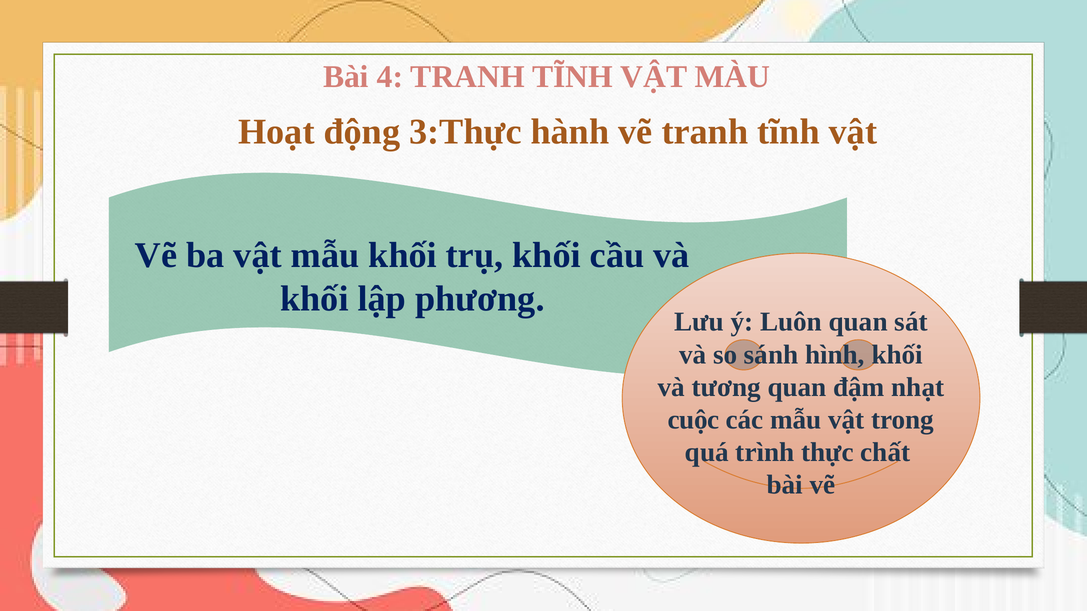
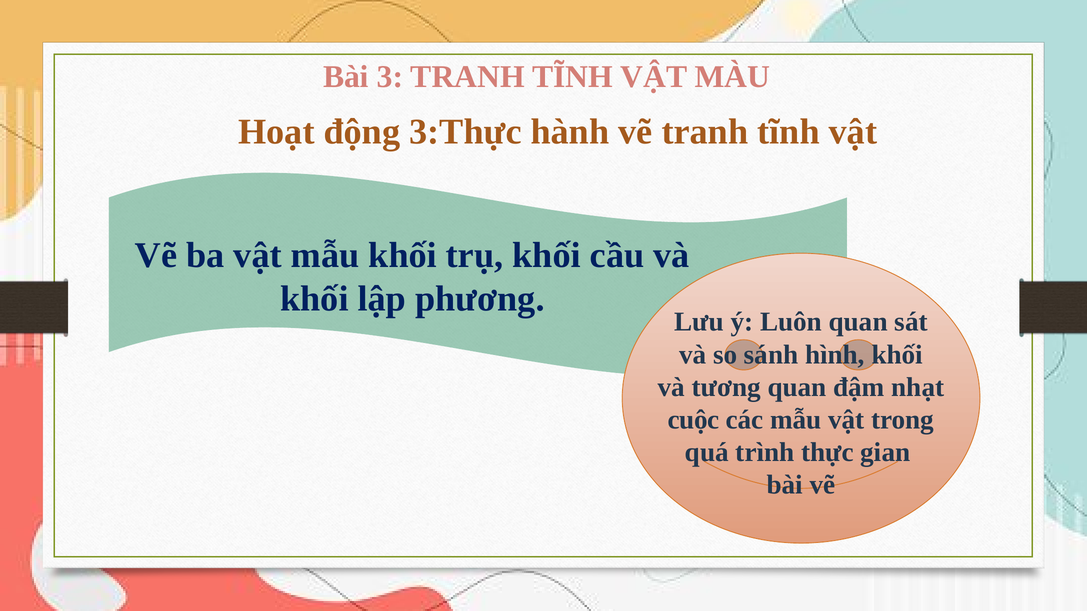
4: 4 -> 3 (390, 77)
chất: chất -> gian (885, 453)
